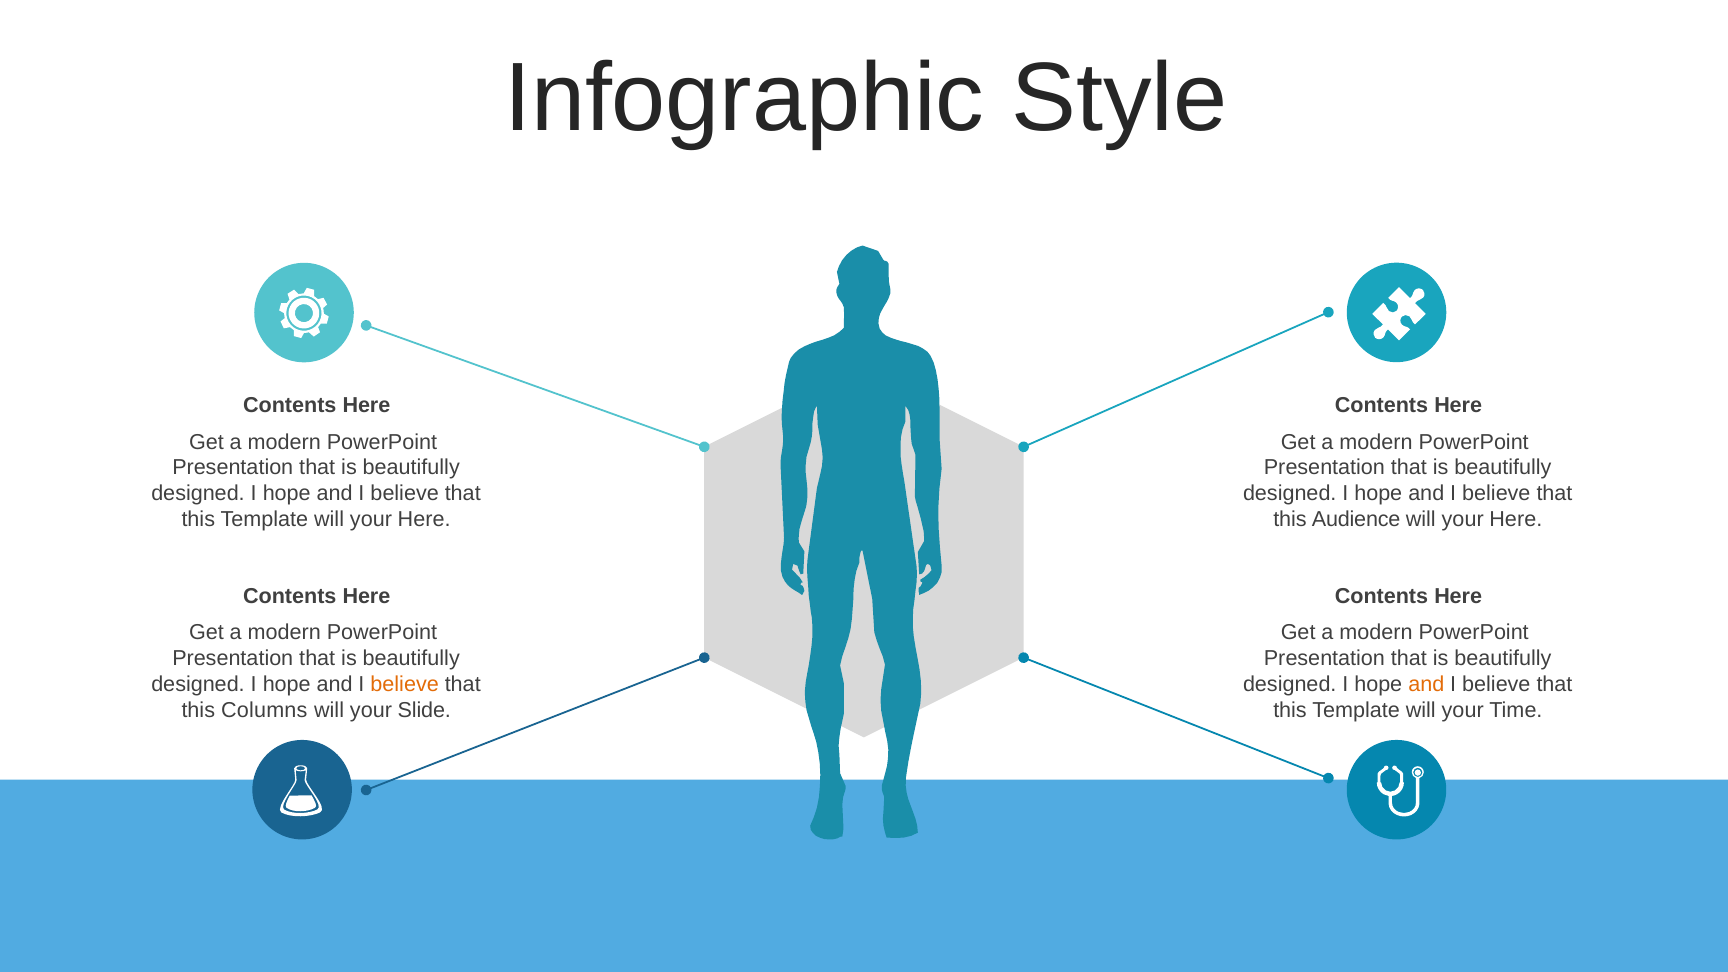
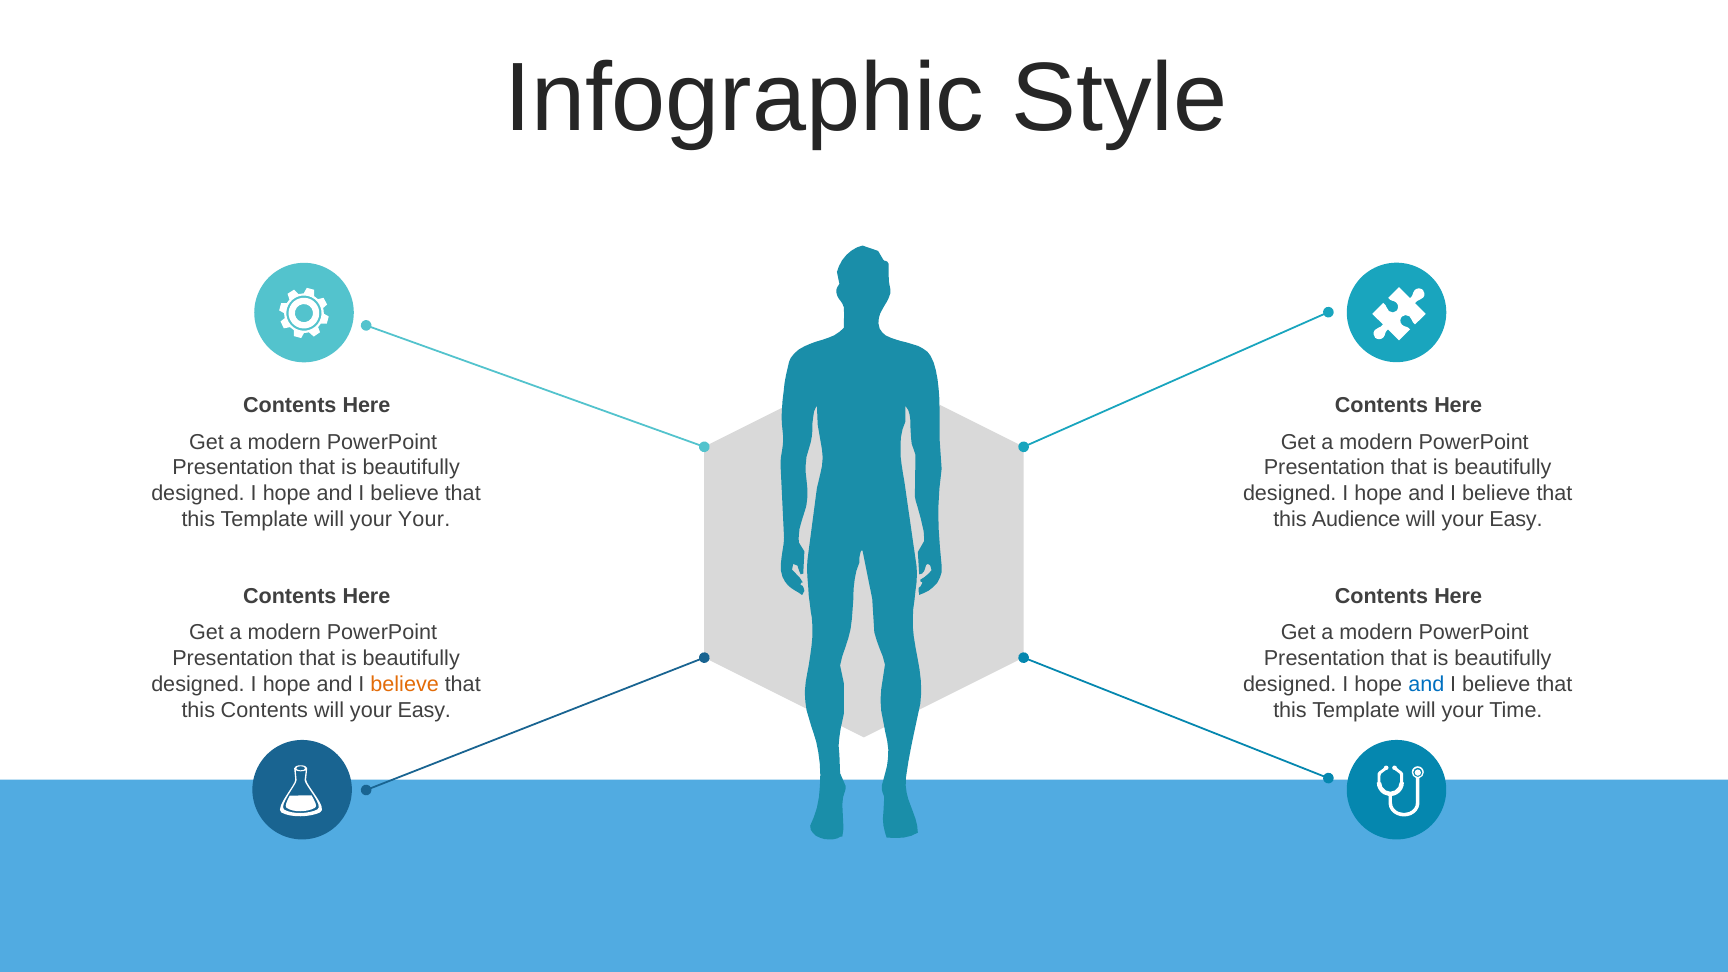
Template will your Here: Here -> Your (424, 520)
Here: Here -> Easy (1516, 520)
and colour: orange -> blue (1426, 685)
this Columns: Columns -> Contents (264, 711)
Slide: Slide -> Easy (424, 711)
